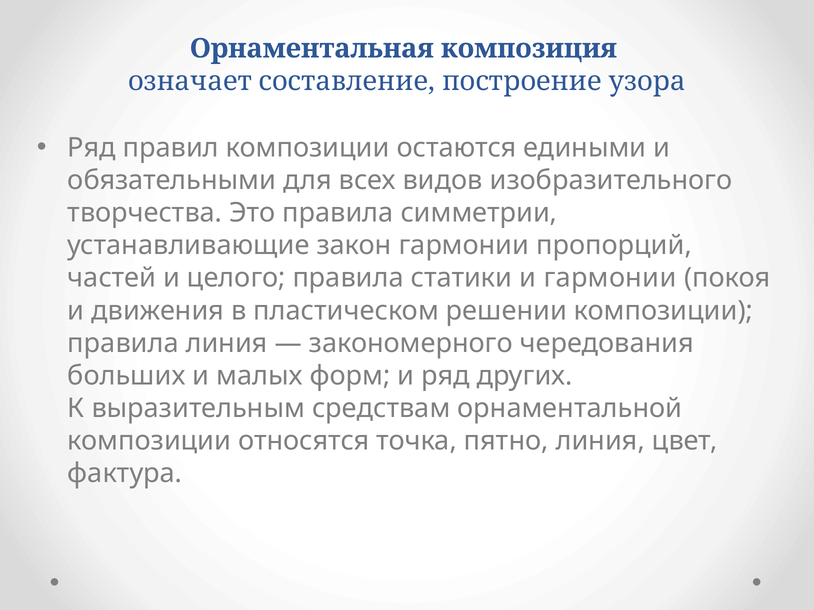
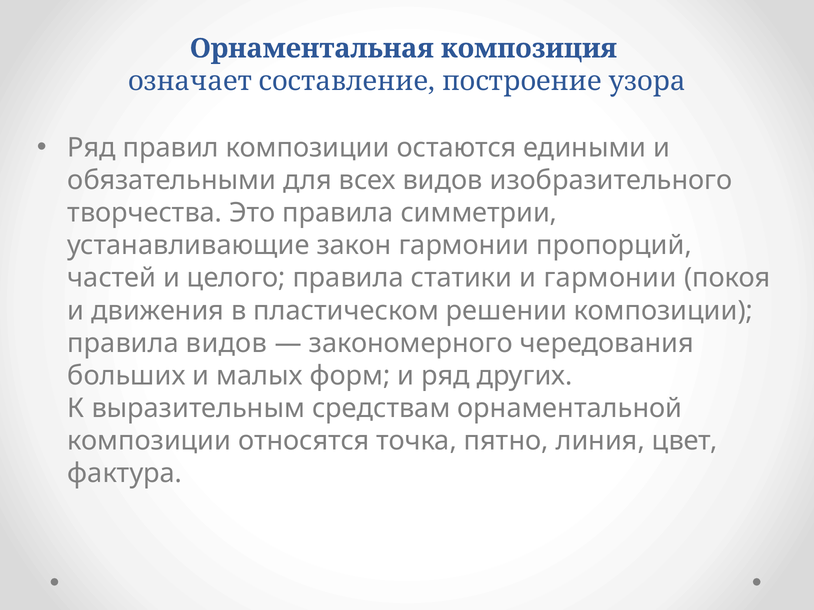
правила линия: линия -> видов (227, 343)
